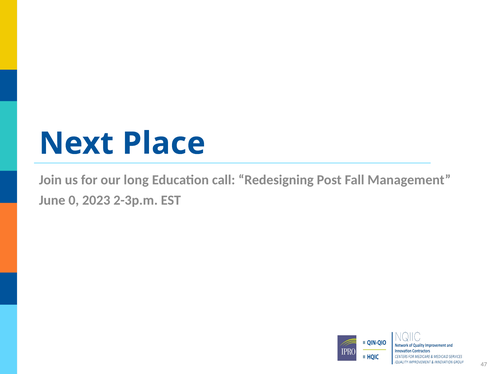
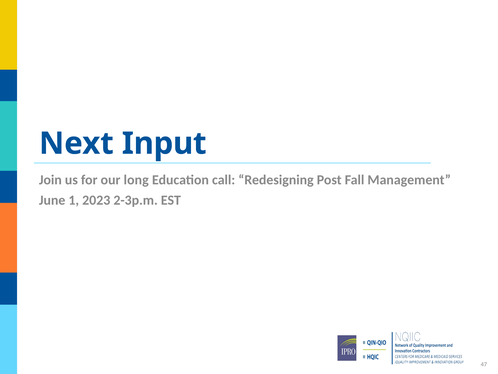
Place: Place -> Input (164, 143)
0: 0 -> 1 (74, 200)
